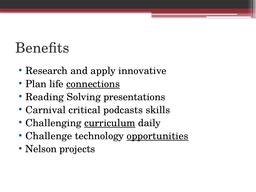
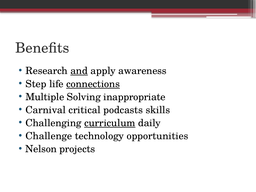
and underline: none -> present (79, 71)
innovative: innovative -> awareness (142, 71)
Plan: Plan -> Step (36, 84)
Reading: Reading -> Multiple (45, 97)
presentations: presentations -> inappropriate (134, 97)
opportunities underline: present -> none (157, 136)
